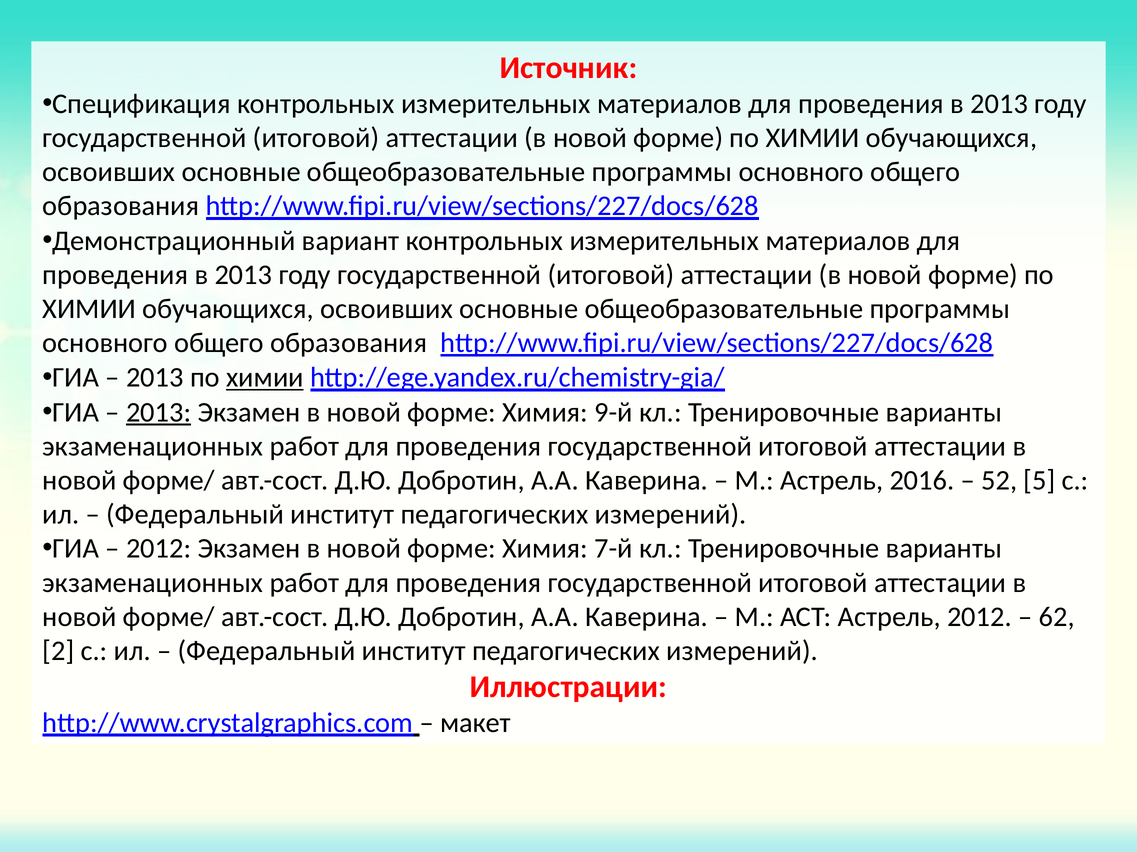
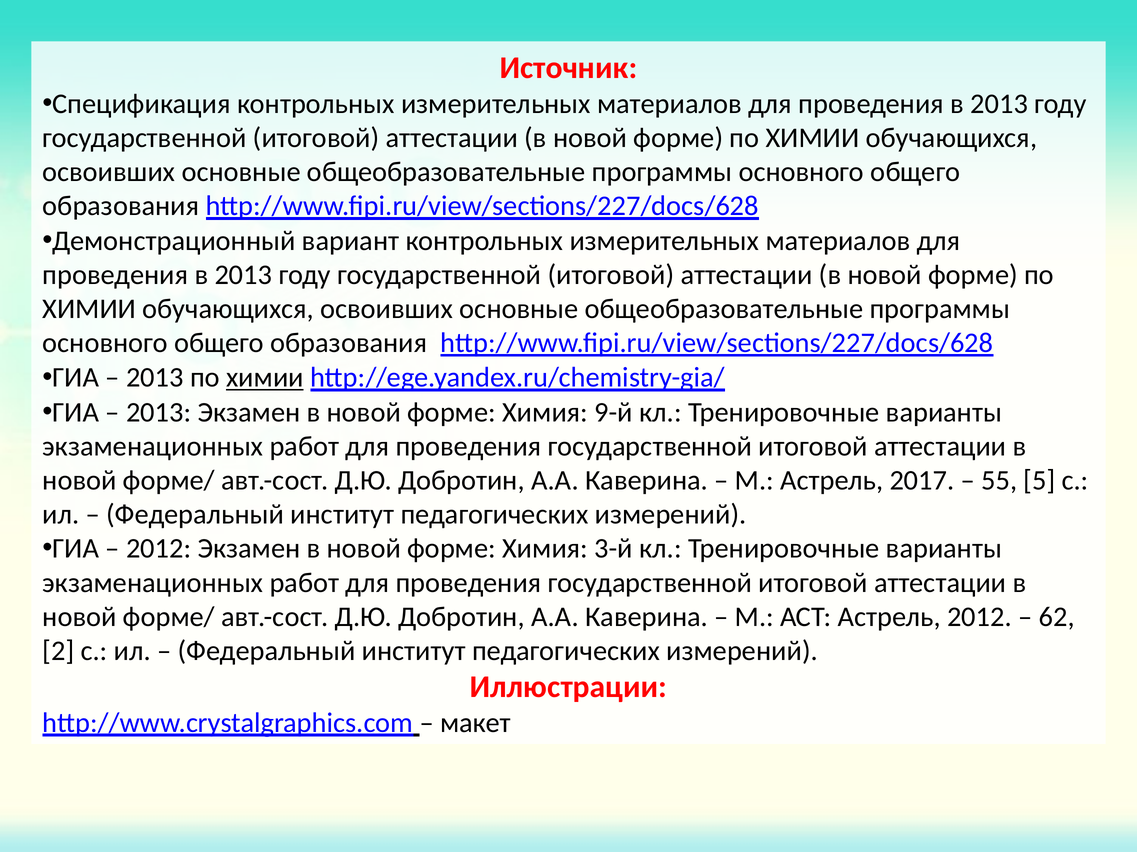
2013 underline: present -> none (159, 413)
2016: 2016 -> 2017 (922, 481)
52: 52 -> 55 (999, 481)
7-й: 7-й -> 3-й (614, 549)
